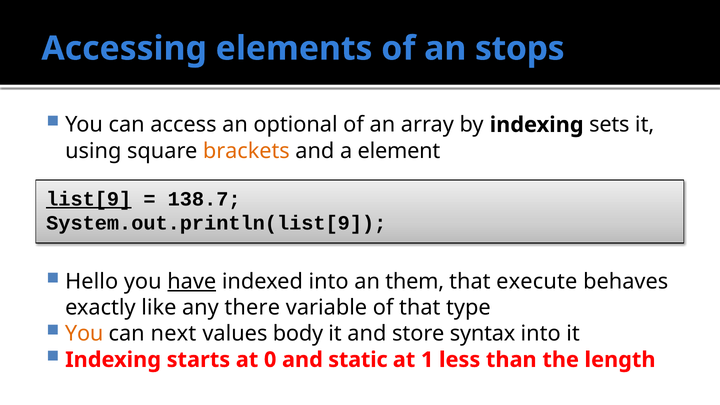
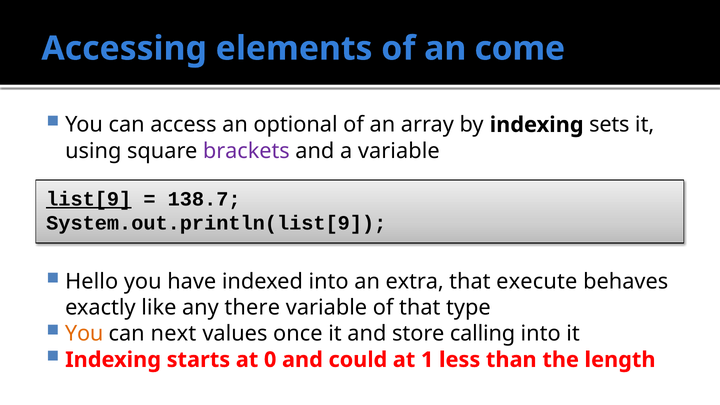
stops: stops -> come (520, 49)
brackets colour: orange -> purple (246, 151)
a element: element -> variable (399, 151)
have underline: present -> none (192, 281)
them: them -> extra (415, 281)
body: body -> once (298, 334)
syntax: syntax -> calling (483, 334)
static: static -> could (358, 360)
